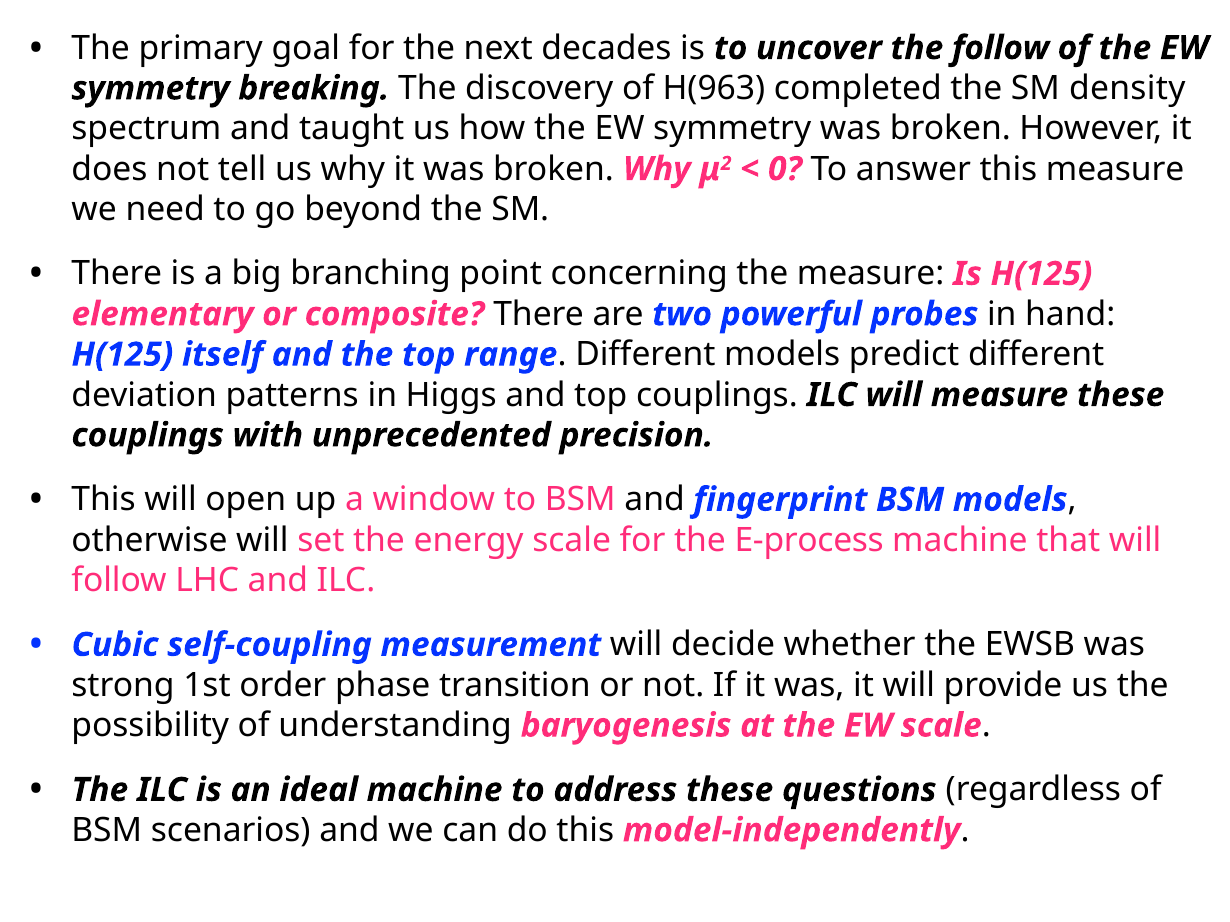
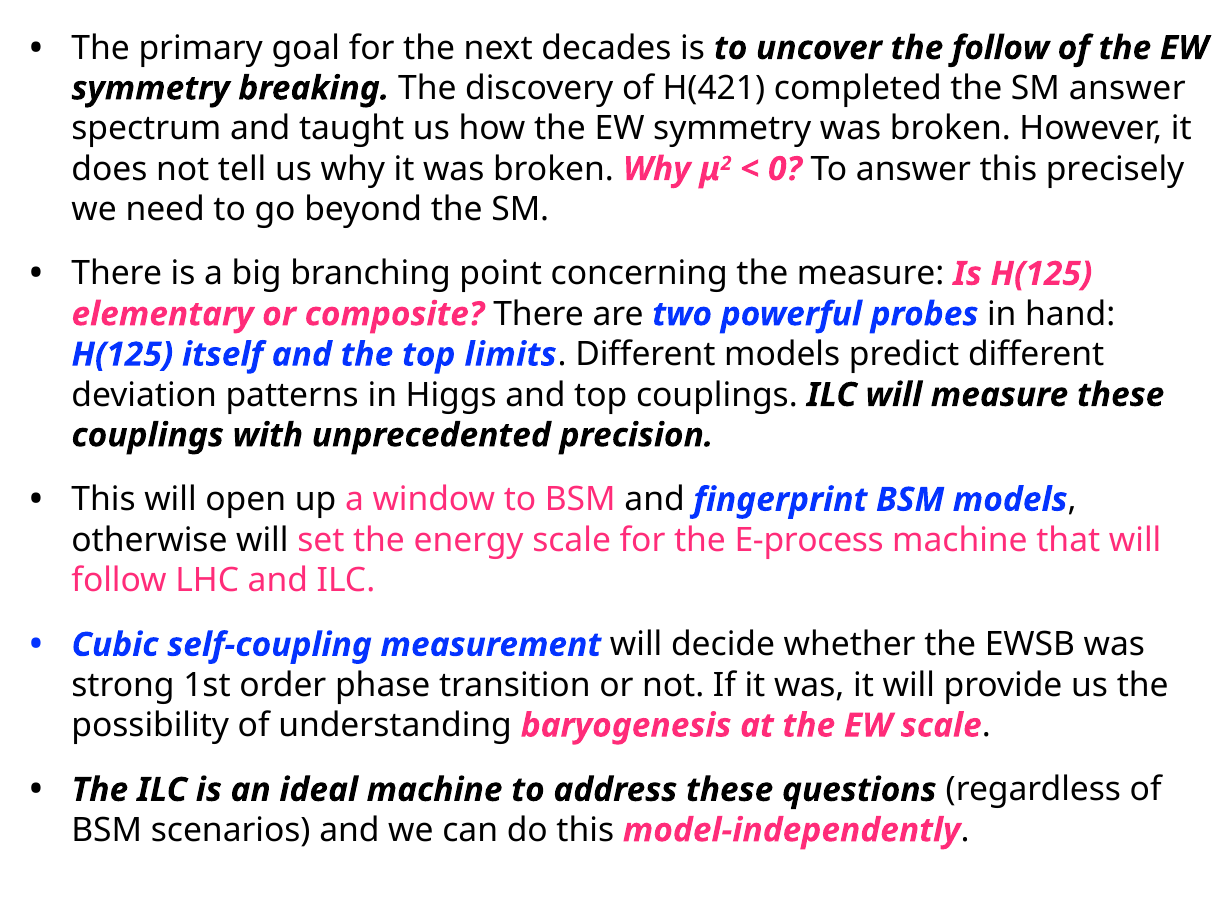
H(963: H(963 -> H(421 (714, 88)
SM density: density -> answer (1127, 88)
this measure: measure -> precisely (1115, 169)
range: range -> limits (511, 355)
